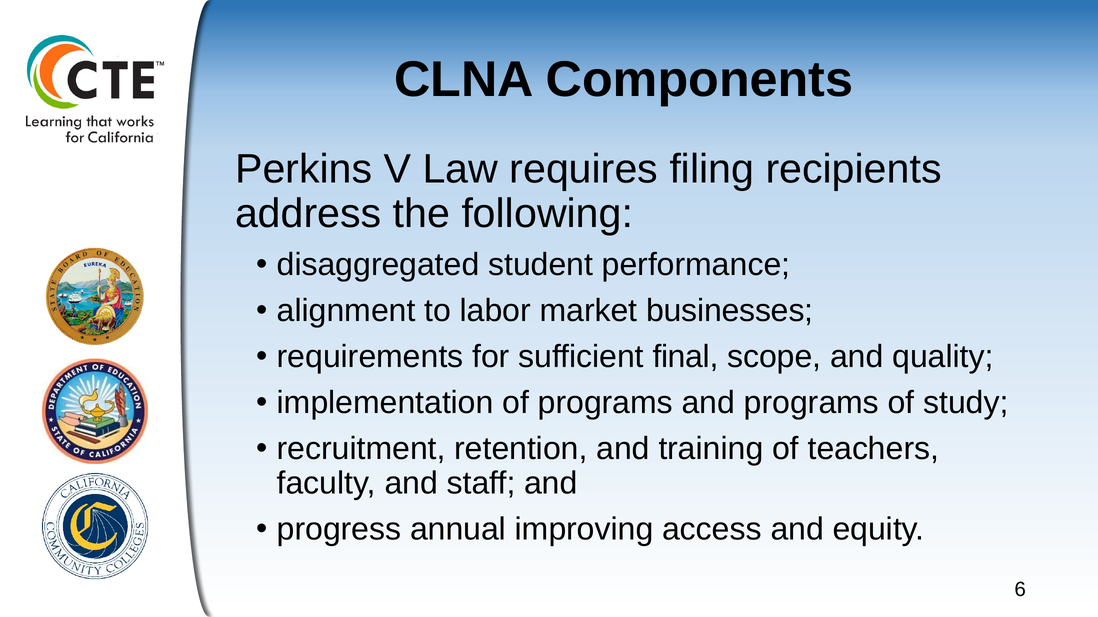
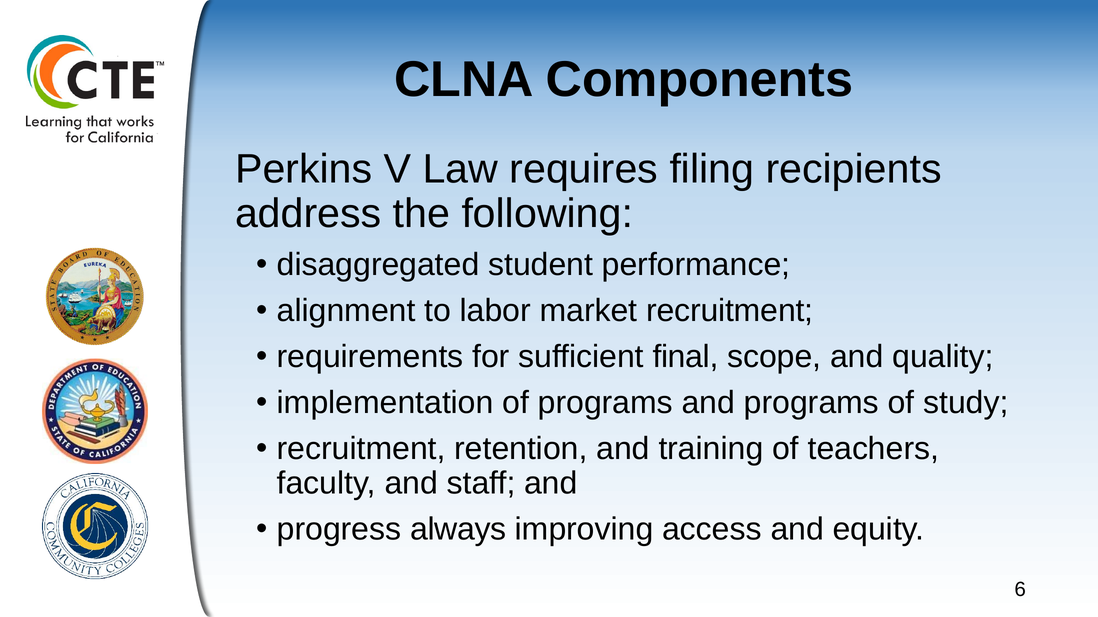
market businesses: businesses -> recruitment (730, 311)
annual: annual -> always (458, 530)
